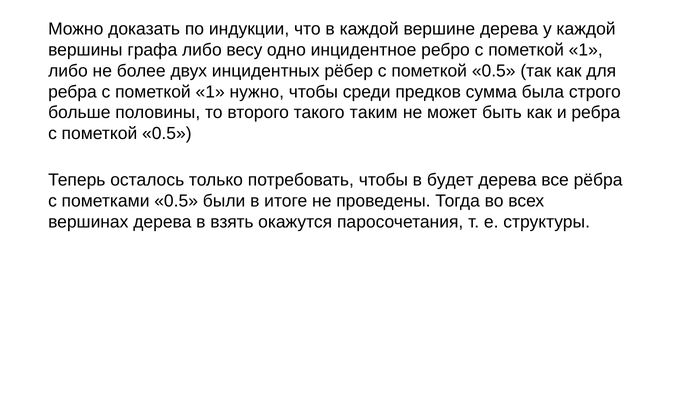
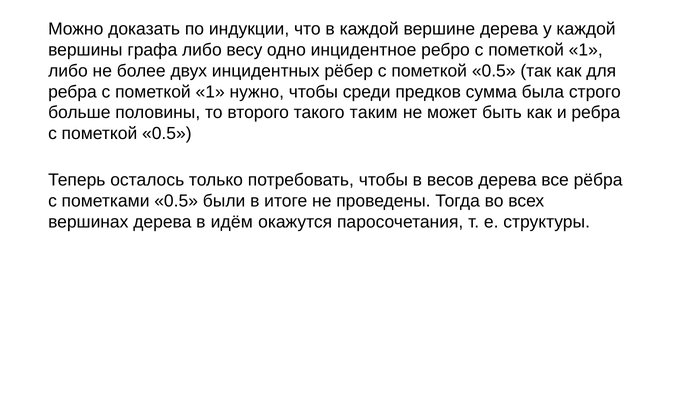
будет: будет -> весов (450, 180)
взять: взять -> идём (232, 222)
